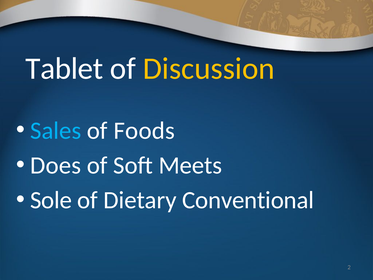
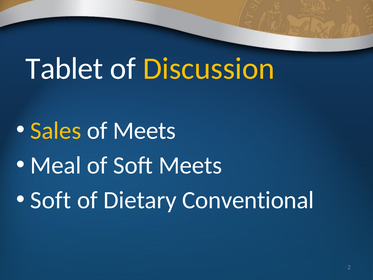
Sales colour: light blue -> yellow (56, 130)
of Foods: Foods -> Meets (144, 130)
Does: Does -> Meal (56, 165)
Sole: Sole -> Soft (51, 200)
